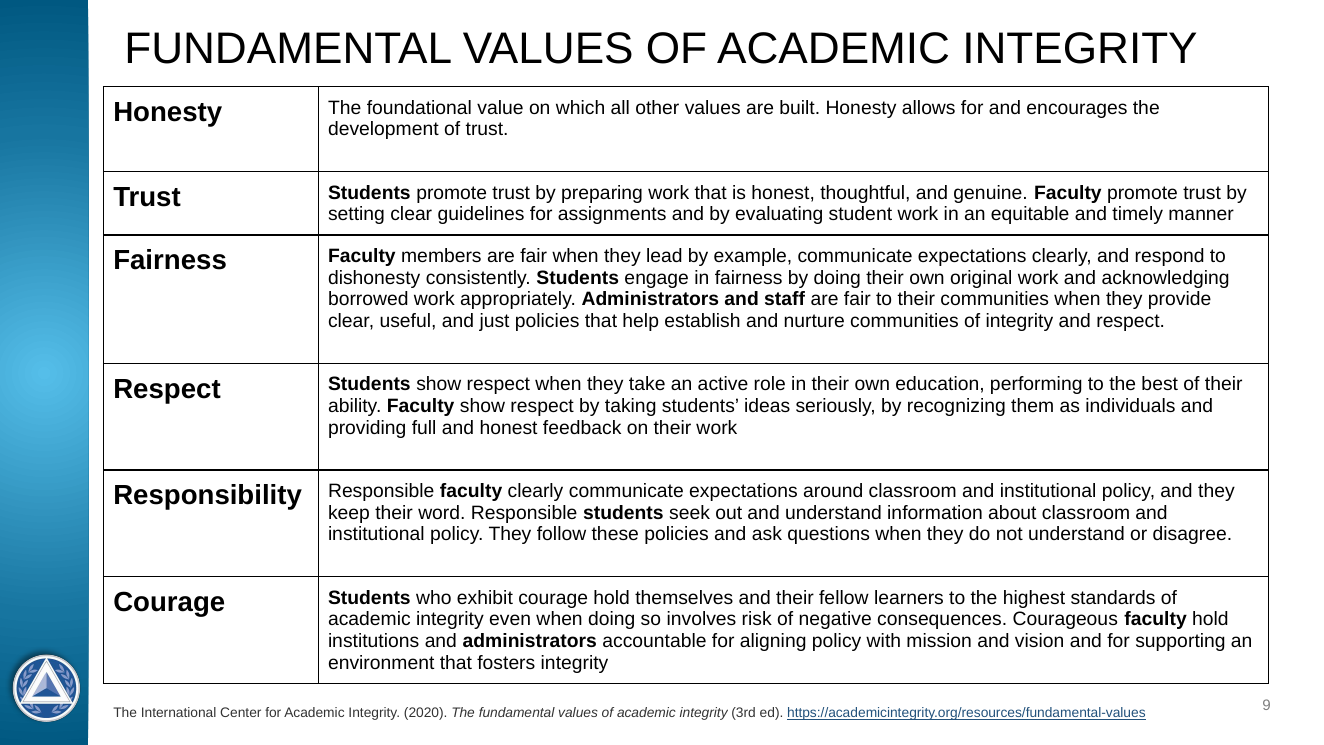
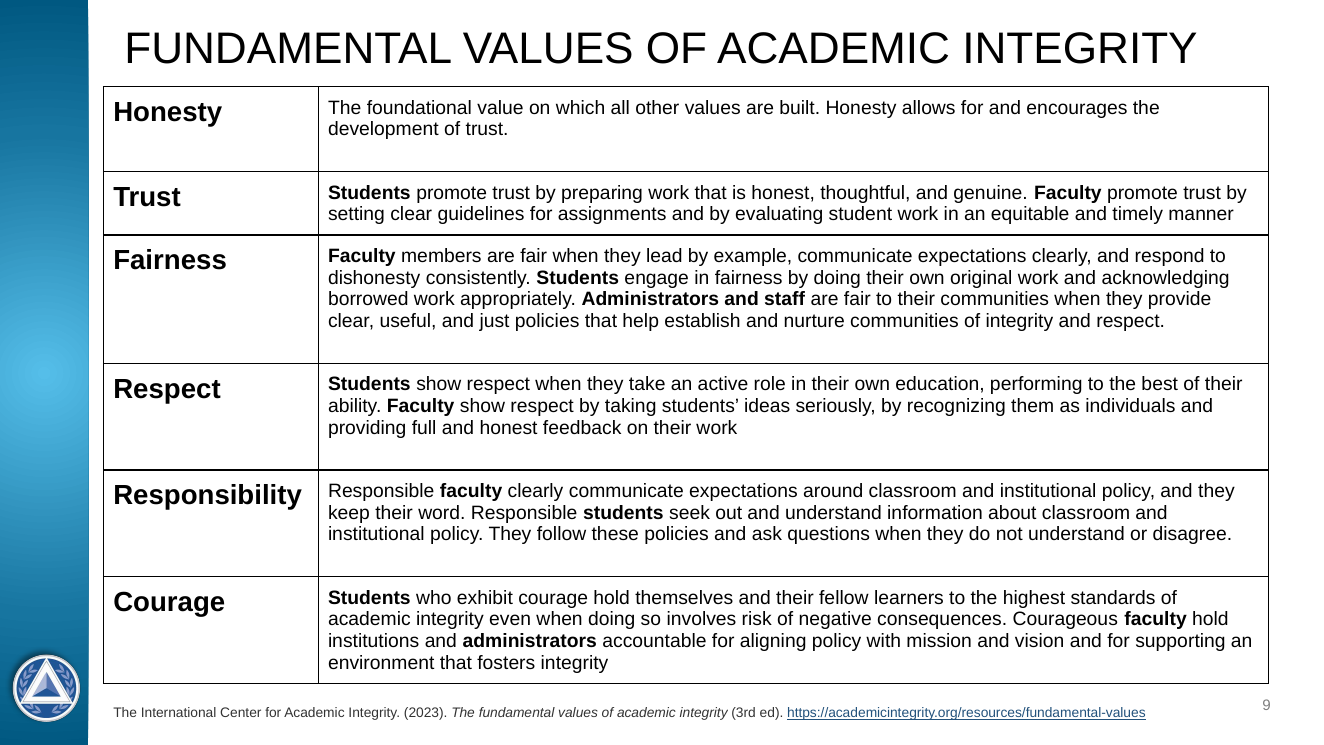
2020: 2020 -> 2023 (426, 713)
